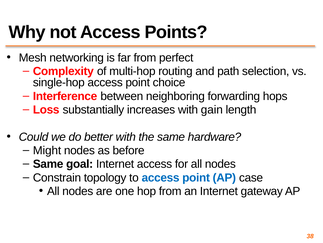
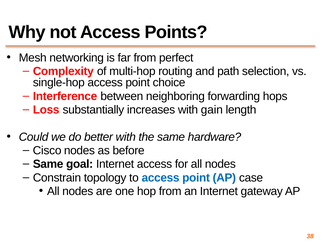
Might: Might -> Cisco (47, 150)
